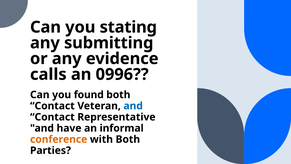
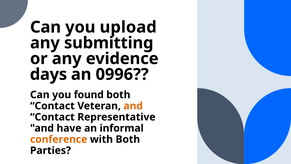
stating: stating -> upload (128, 27)
calls: calls -> days (48, 74)
and colour: blue -> orange (133, 106)
